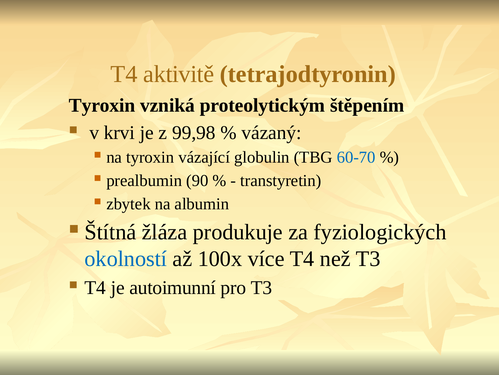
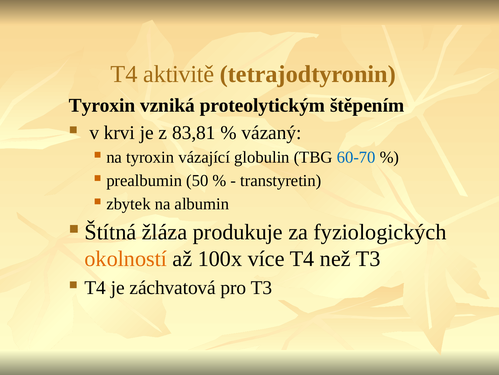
99,98: 99,98 -> 83,81 (194, 132)
90: 90 -> 50 (197, 180)
okolností colour: blue -> orange (126, 258)
autoimunní: autoimunní -> záchvatová (173, 287)
